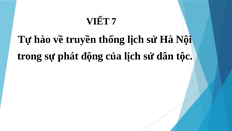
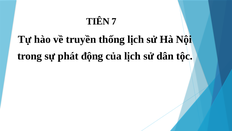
VIẾT: VIẾT -> TIÊN (98, 21)
